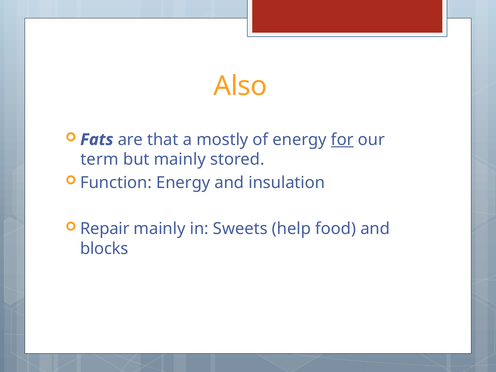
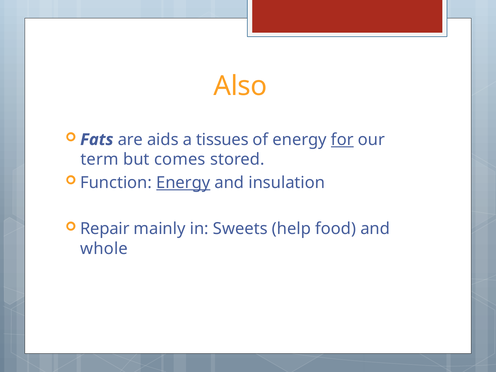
that: that -> aids (163, 140)
mostly: mostly -> tissues (222, 140)
but mainly: mainly -> comes (180, 159)
Energy underline: none -> present (183, 183)
blocks: blocks -> whole (104, 249)
